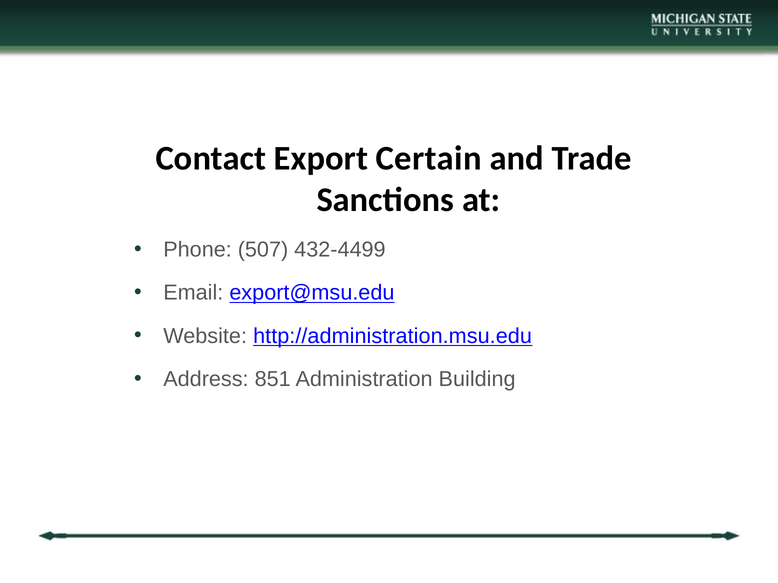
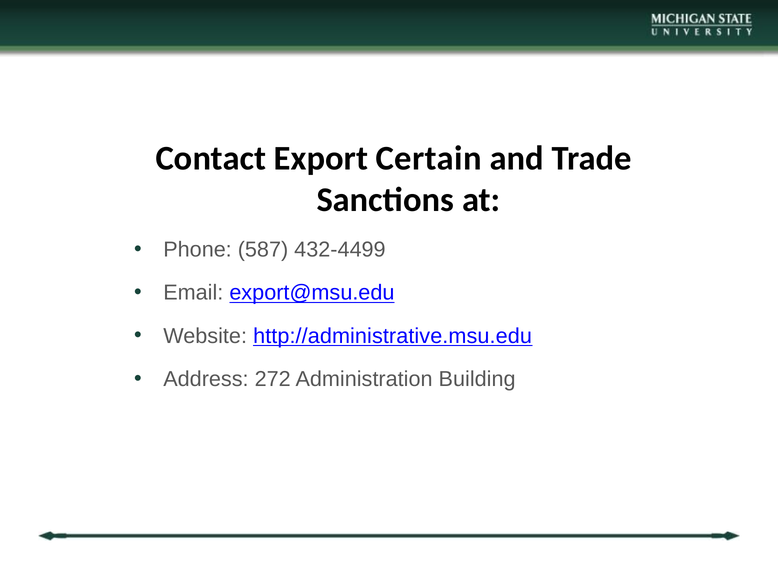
507: 507 -> 587 (263, 250)
http://administration.msu.edu: http://administration.msu.edu -> http://administrative.msu.edu (393, 336)
851: 851 -> 272 (273, 380)
